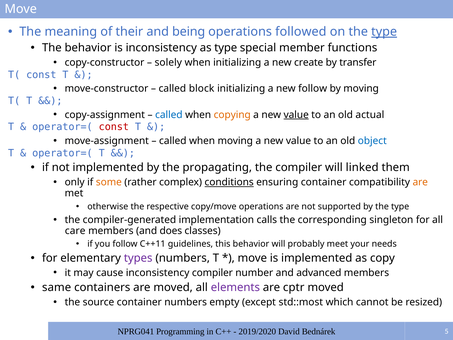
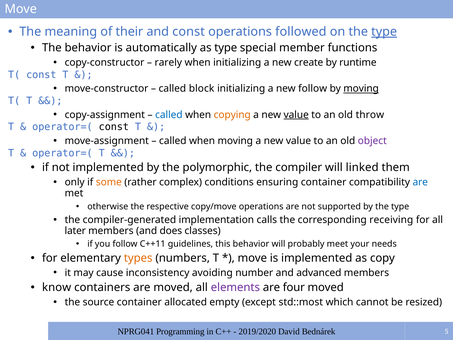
and being: being -> const (189, 32)
is inconsistency: inconsistency -> automatically (161, 48)
solely: solely -> rarely (168, 62)
transfer: transfer -> runtime (358, 62)
moving underline: none -> present (361, 89)
actual: actual -> throw (370, 115)
const colour: red -> black (114, 127)
object colour: blue -> purple (372, 141)
propagating: propagating -> polymorphic (217, 167)
conditions underline: present -> none (229, 182)
are colour: orange -> blue (420, 182)
singleton: singleton -> receiving (391, 220)
care: care -> later (75, 231)
types colour: purple -> orange (138, 258)
inconsistency compiler: compiler -> avoiding (212, 273)
same: same -> know (57, 287)
cptr: cptr -> four (294, 287)
container numbers: numbers -> allocated (186, 302)
